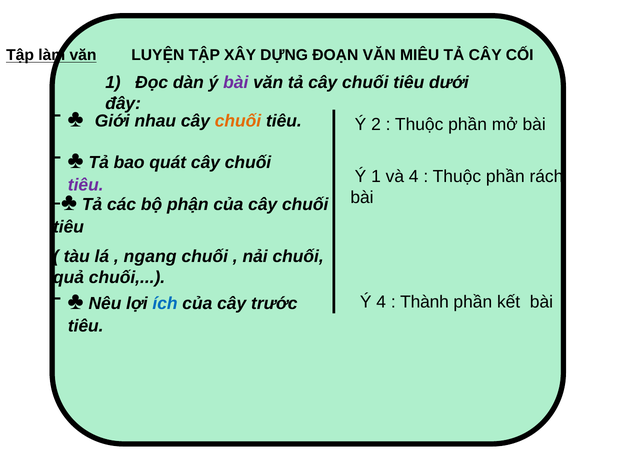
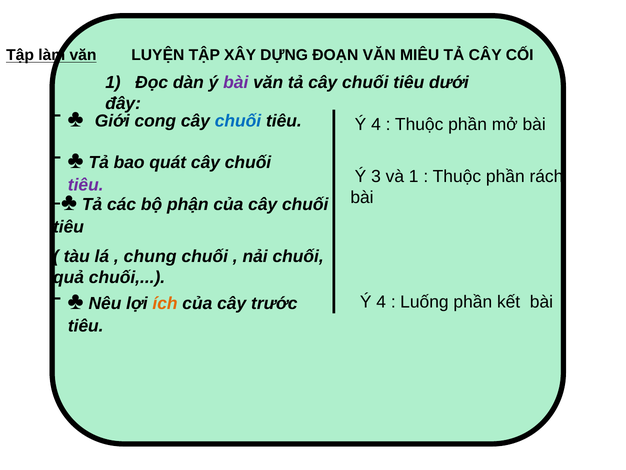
nhau: nhau -> cong (155, 121)
chuối colour: orange -> blue (238, 121)
2: 2 -> 4 (376, 124)
Ý 1: 1 -> 3 (376, 176)
và 4: 4 -> 1 (414, 176)
ngang: ngang -> chung (150, 256)
ích colour: blue -> orange (165, 303)
Thành: Thành -> Luống (424, 302)
